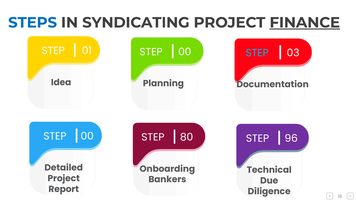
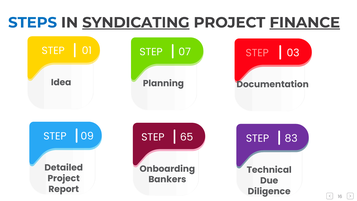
SYNDICATING underline: none -> present (136, 23)
00: 00 -> 07 (185, 52)
STEP colour: light blue -> pink (257, 53)
00: 00 -> 09 (87, 136)
80: 80 -> 65 (187, 137)
96: 96 -> 83 (291, 138)
